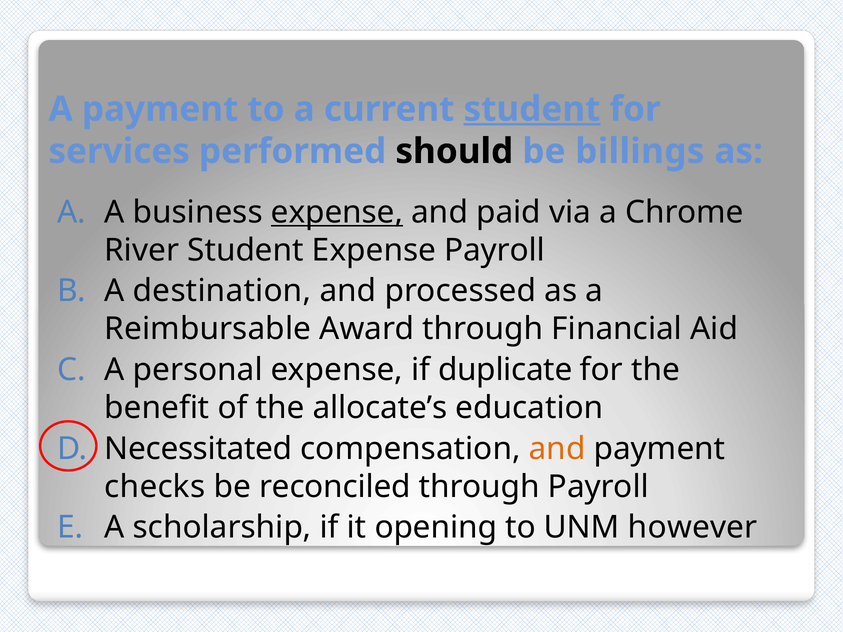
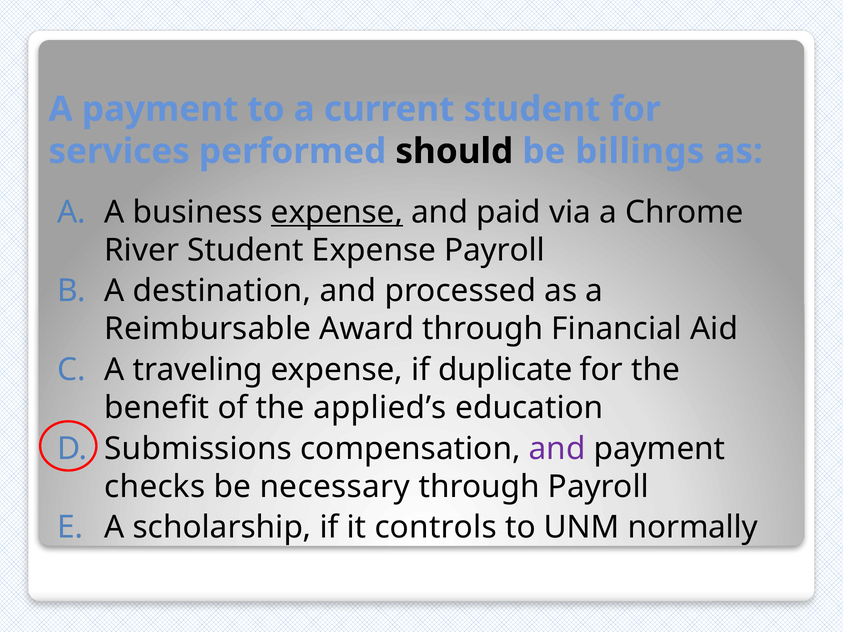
student underline: present -> none (532, 109)
personal: personal -> traveling (198, 370)
allocate’s: allocate’s -> applied’s (380, 408)
Necessitated: Necessitated -> Submissions (198, 449)
and colour: orange -> purple (557, 449)
reconciled: reconciled -> necessary (335, 487)
opening: opening -> controls (436, 528)
however: however -> normally (693, 528)
